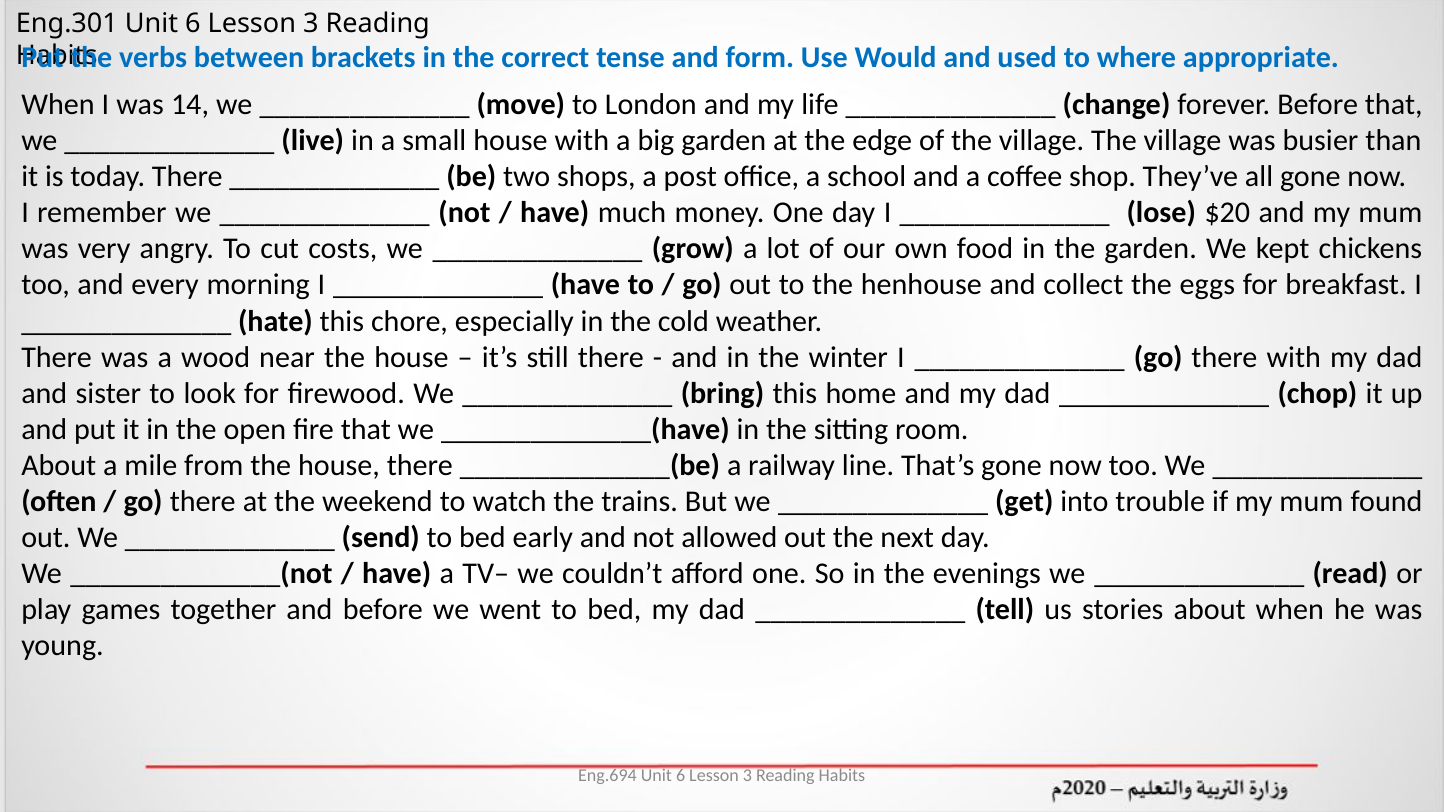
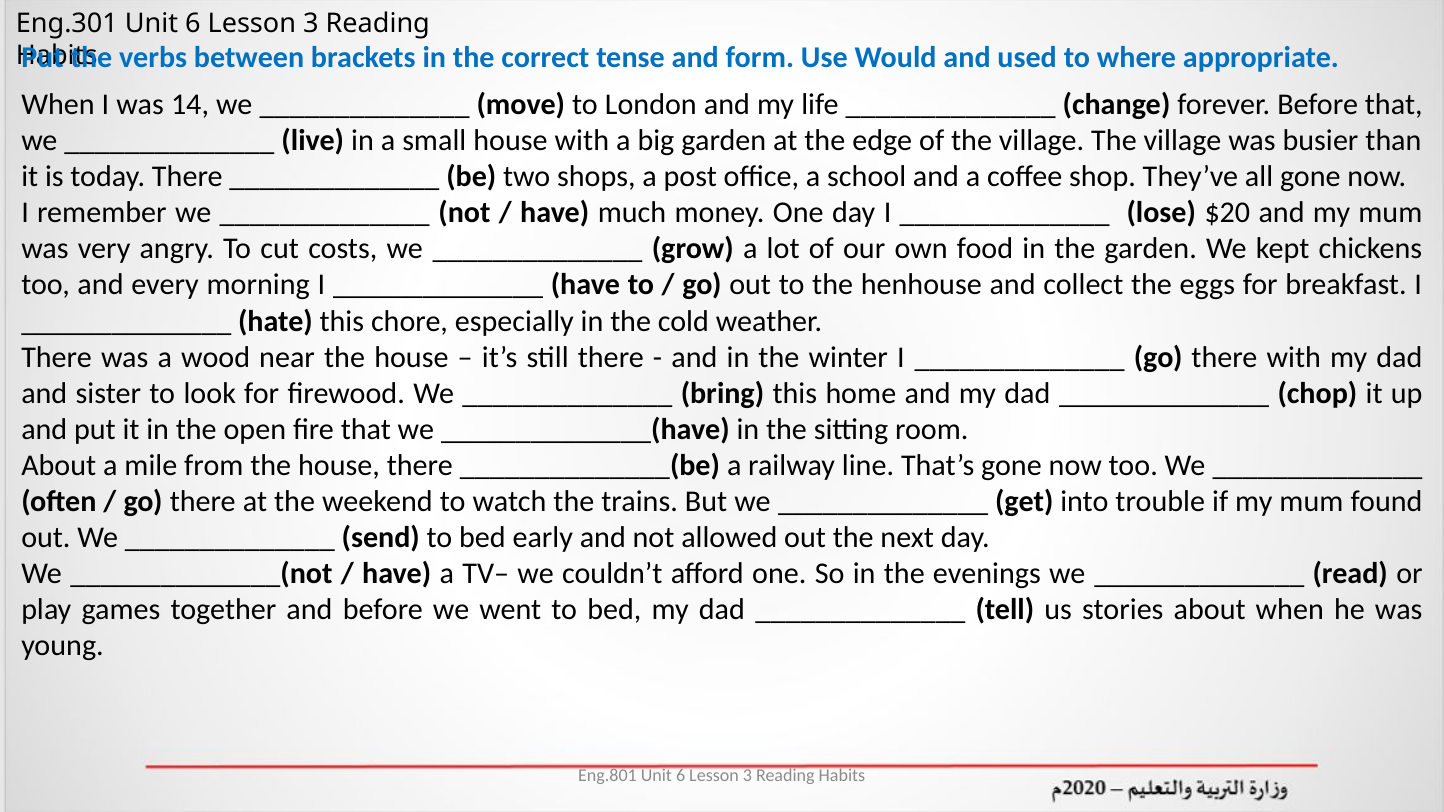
Eng.694: Eng.694 -> Eng.801 (607, 776)
